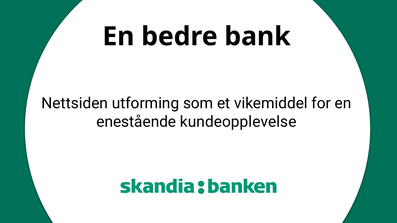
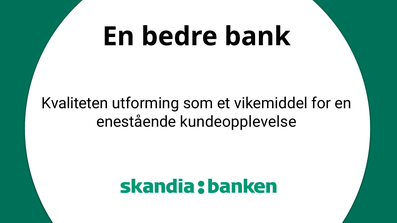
Nettsiden: Nettsiden -> Kvaliteten (75, 104)
